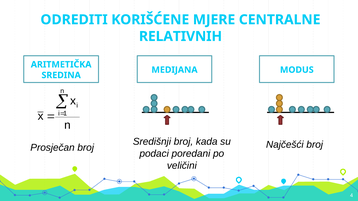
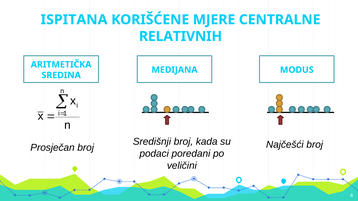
ODREDITI: ODREDITI -> ISPITANA (74, 20)
